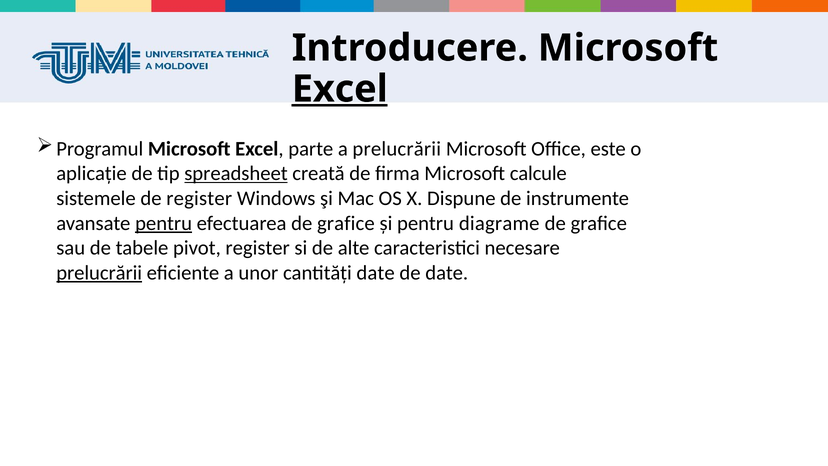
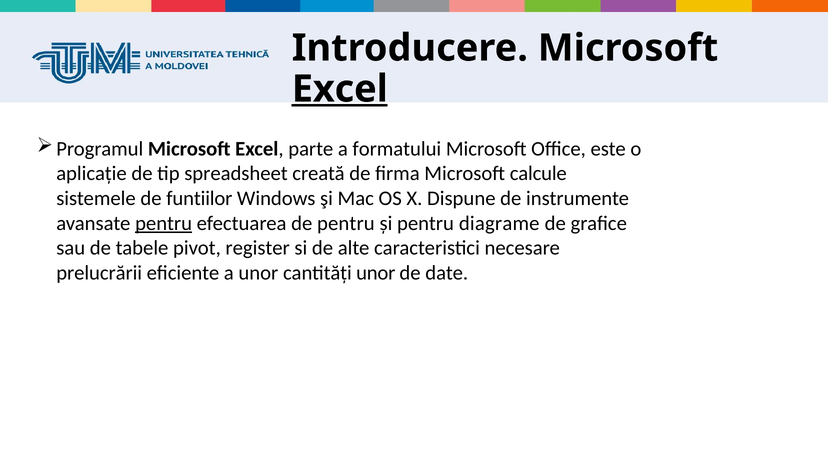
a prelucrării: prelucrării -> formatului (397, 149)
spreadsheet underline: present -> none (236, 173)
de register: register -> funtiilor (199, 198)
efectuarea de grafice: grafice -> pentru (346, 223)
prelucrării underline: present -> none (99, 273)
cantități date: date -> unor (376, 273)
